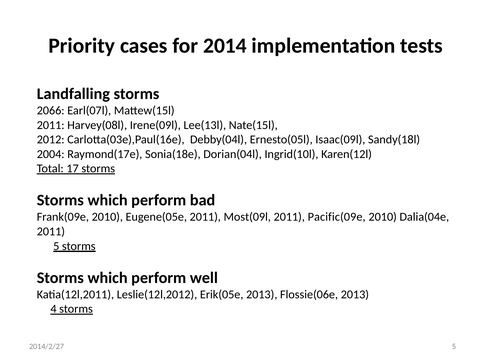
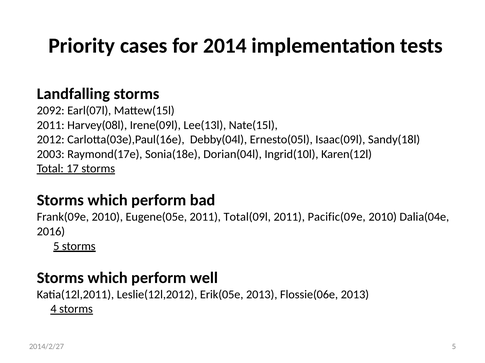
2066: 2066 -> 2092 (51, 111)
2004: 2004 -> 2003 (51, 154)
Most(09l: Most(09l -> Total(09l (247, 217)
2011: 2011 -> 2016 (51, 232)
